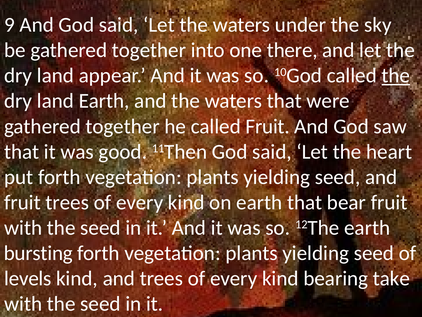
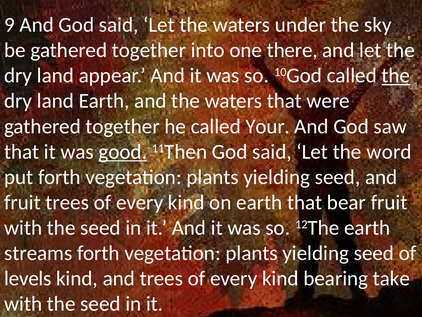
called Fruit: Fruit -> Your (268, 126)
good underline: none -> present (123, 152)
heart: heart -> word (389, 152)
bursting: bursting -> streams (38, 253)
